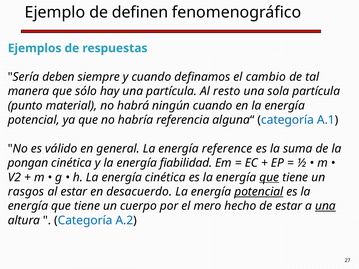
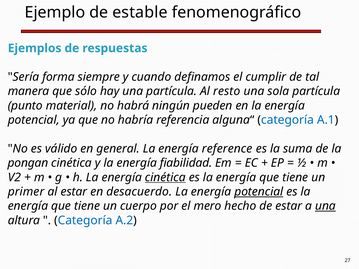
definen: definen -> estable (140, 12)
deben: deben -> forma (58, 77)
cambio: cambio -> cumplir (266, 77)
ningún cuando: cuando -> pueden (213, 106)
cinética underline: none -> present (165, 178)
que underline: present -> none (269, 178)
rasgos: rasgos -> primer (26, 192)
